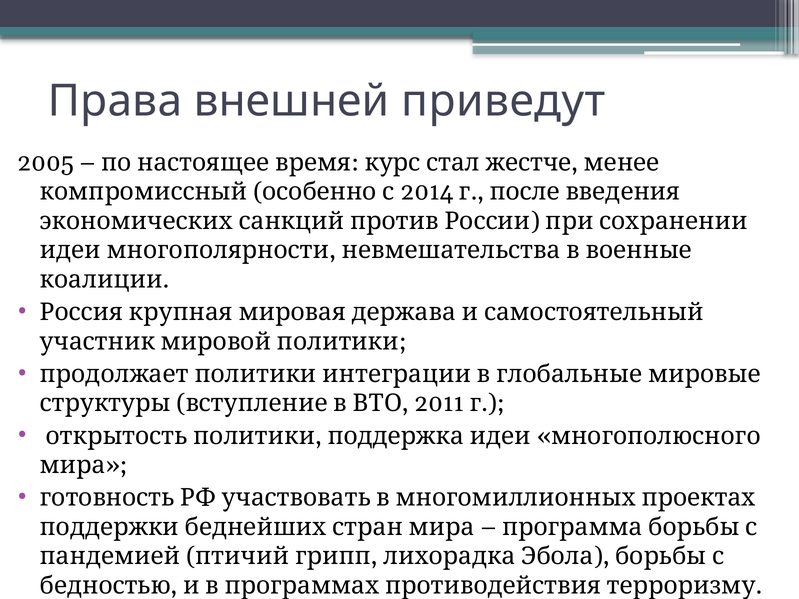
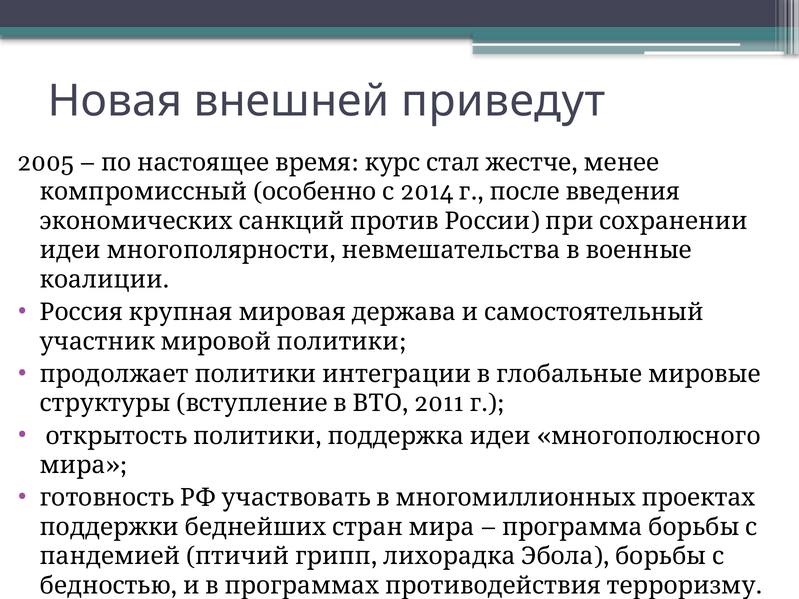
Права: Права -> Новая (115, 101)
